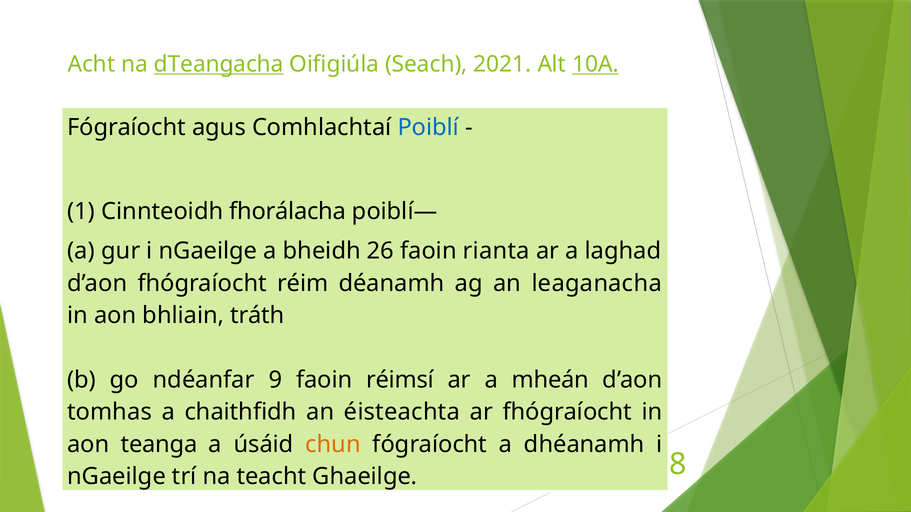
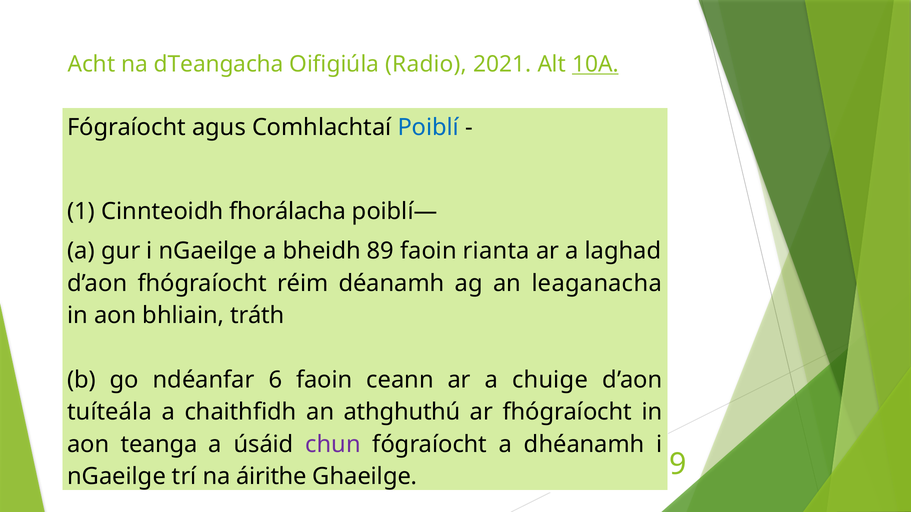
dTeangacha underline: present -> none (219, 64)
Seach: Seach -> Radio (426, 64)
26: 26 -> 89 (380, 251)
9: 9 -> 6 (275, 380)
réimsí: réimsí -> ceann (400, 380)
mheán: mheán -> chuige (550, 380)
tomhas: tomhas -> tuíteála (110, 412)
éisteachta: éisteachta -> athghuthú (402, 412)
chun colour: orange -> purple (333, 445)
teacht: teacht -> áirithe (272, 477)
8: 8 -> 9 (678, 465)
